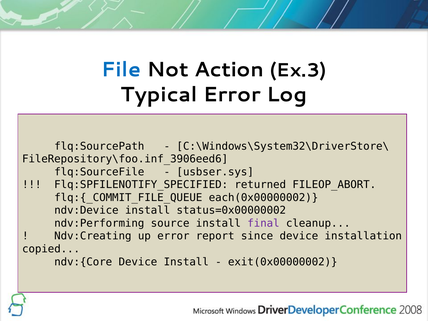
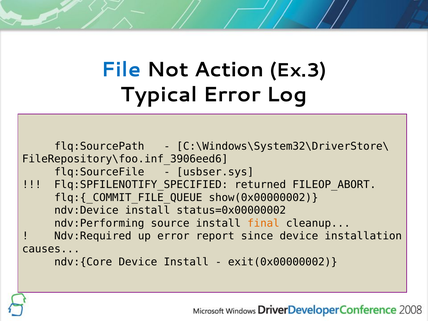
each(0x00000002: each(0x00000002 -> show(0x00000002 (263, 198)
final colour: purple -> orange (263, 223)
Ndv:Creating: Ndv:Creating -> Ndv:Required (93, 236)
copied: copied -> causes (51, 249)
